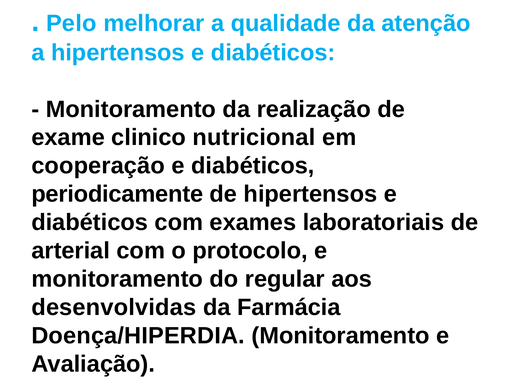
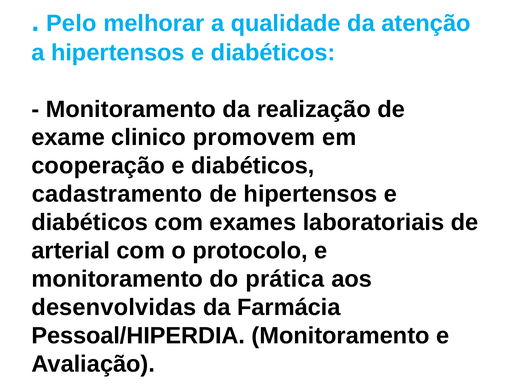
nutricional: nutricional -> promovem (254, 138)
periodicamente: periodicamente -> cadastramento (117, 194)
regular: regular -> prática (285, 279)
Doença/HIPERDIA: Doença/HIPERDIA -> Pessoal/HIPERDIA (138, 336)
